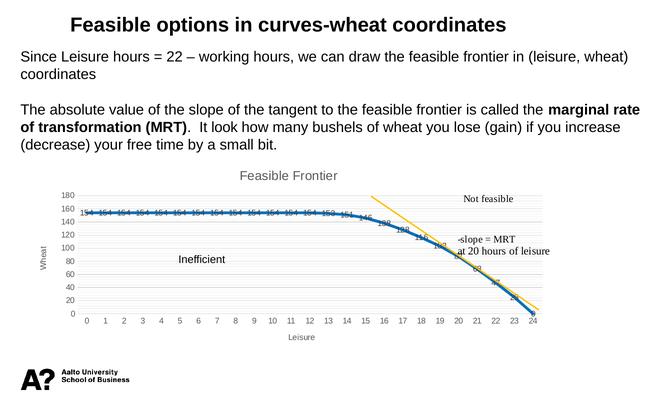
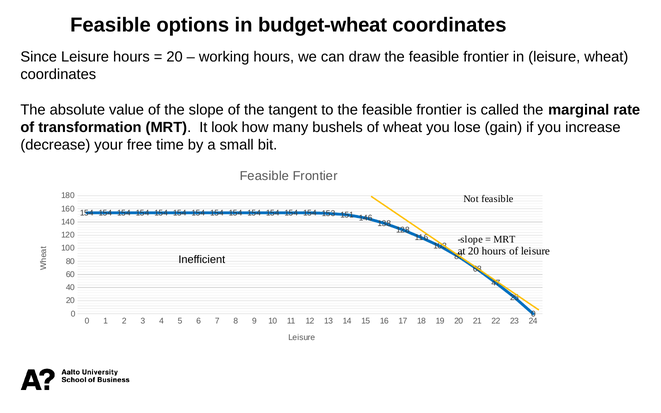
curves-wheat: curves-wheat -> budget-wheat (323, 25)
22: 22 -> 20 (175, 57)
